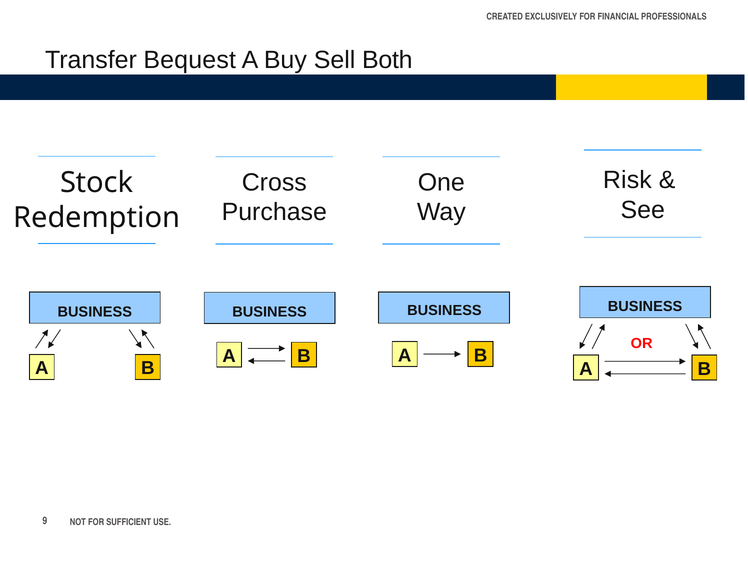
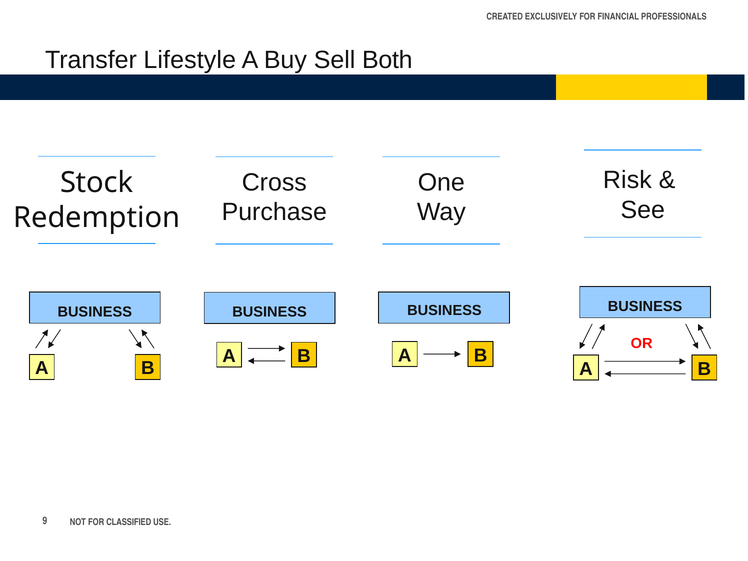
Bequest: Bequest -> Lifestyle (190, 60)
SUFFICIENT: SUFFICIENT -> CLASSIFIED (129, 522)
